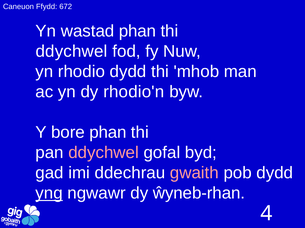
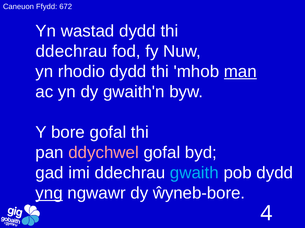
wastad phan: phan -> dydd (137, 31)
ddychwel: ddychwel -> ddechrau (72, 51)
man underline: none -> present (240, 72)
rhodio'n: rhodio'n -> gwaith'n (134, 92)
bore phan: phan -> gofal (108, 133)
gwaith colour: pink -> light blue (194, 173)
ŵyneb-rhan: ŵyneb-rhan -> ŵyneb-bore (199, 194)
